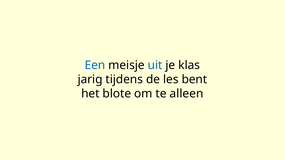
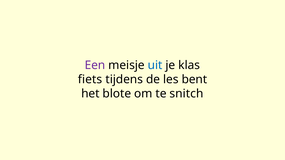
Een colour: blue -> purple (95, 65)
jarig: jarig -> fiets (90, 80)
alleen: alleen -> snitch (187, 94)
